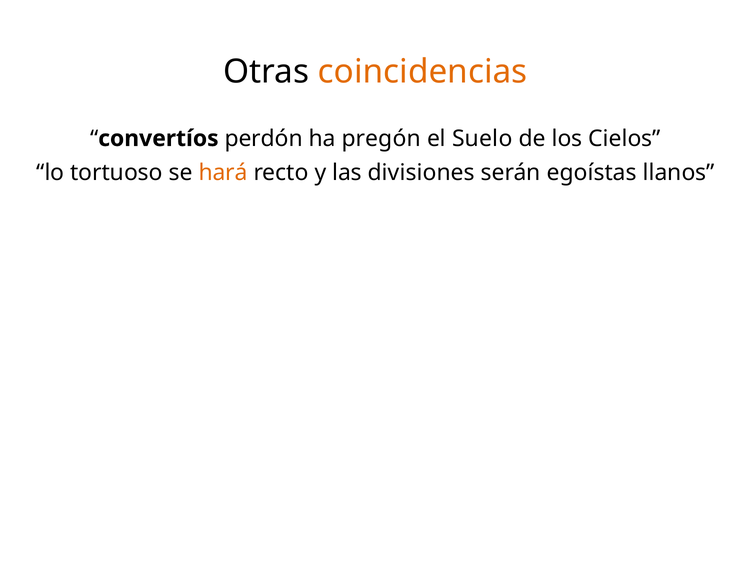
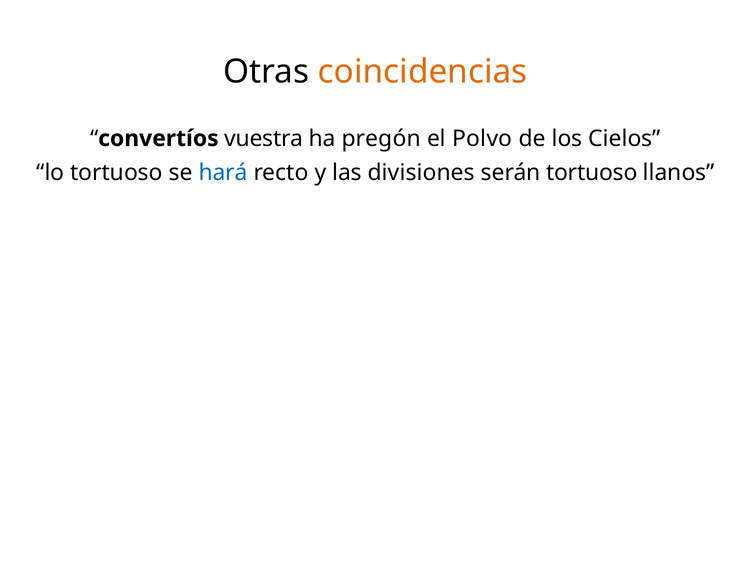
perdón: perdón -> vuestra (264, 139)
Suelo: Suelo -> Polvo (482, 139)
hará colour: orange -> blue (223, 173)
serán egoístas: egoístas -> tortuoso (592, 173)
